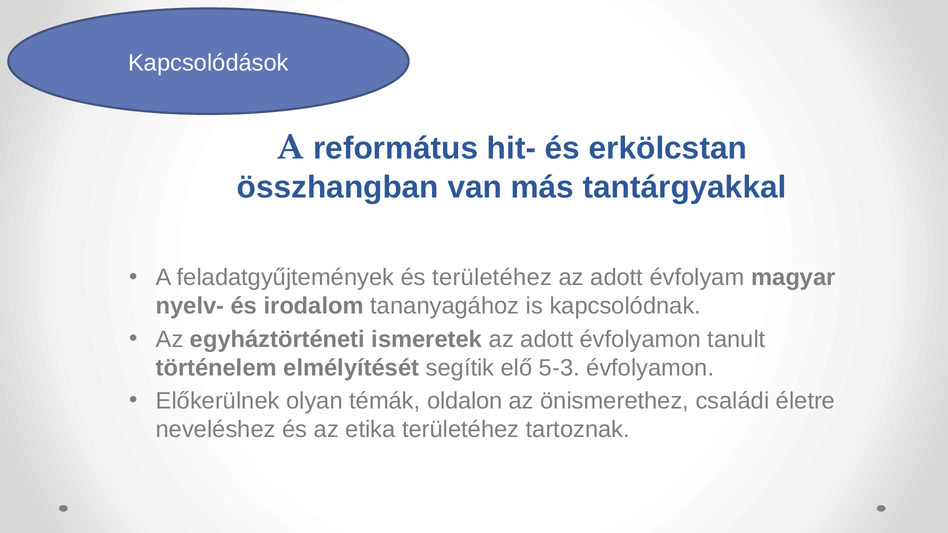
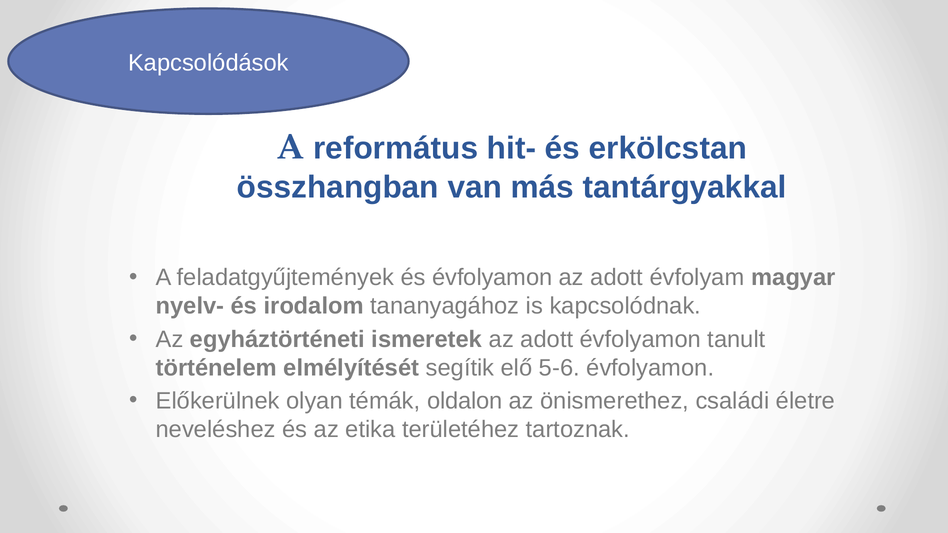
és területéhez: területéhez -> évfolyamon (492, 278)
5-3: 5-3 -> 5-6 (559, 368)
